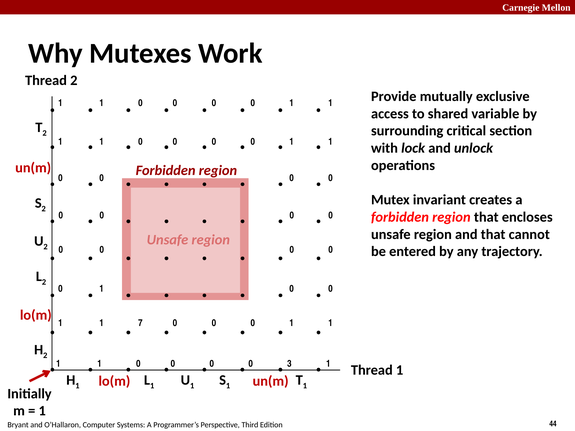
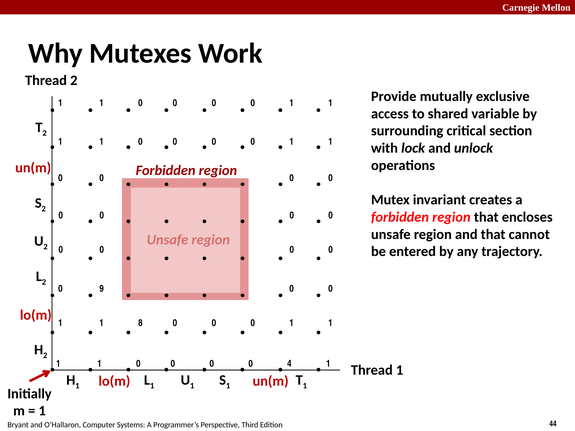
1: 1 -> 9 (102, 289)
7: 7 -> 8 (140, 323)
3: 3 -> 4 (289, 364)
